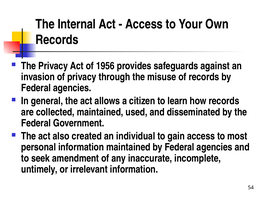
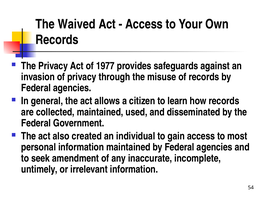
Internal: Internal -> Waived (77, 24)
1956: 1956 -> 1977 (105, 66)
